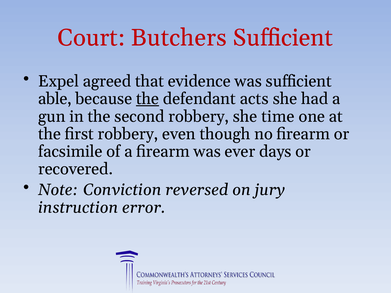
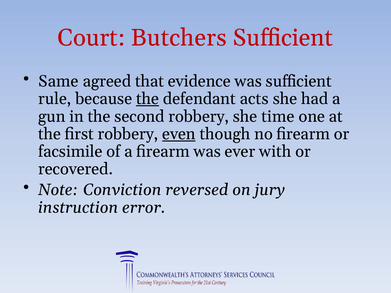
Expel: Expel -> Same (58, 81)
able: able -> rule (55, 99)
even underline: none -> present (179, 134)
days: days -> with (275, 152)
